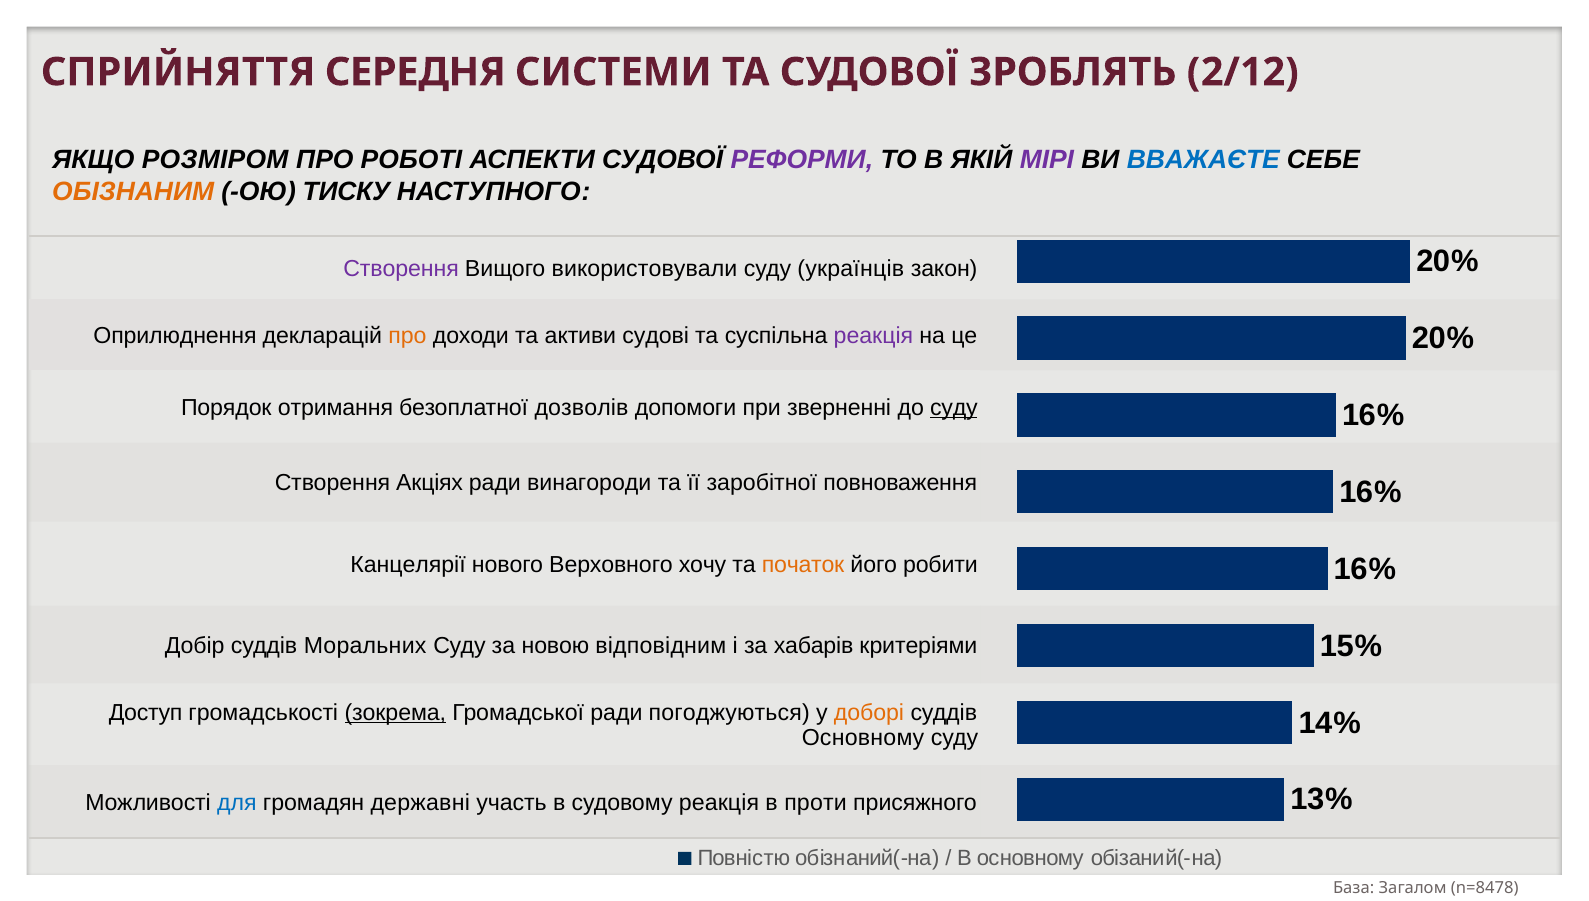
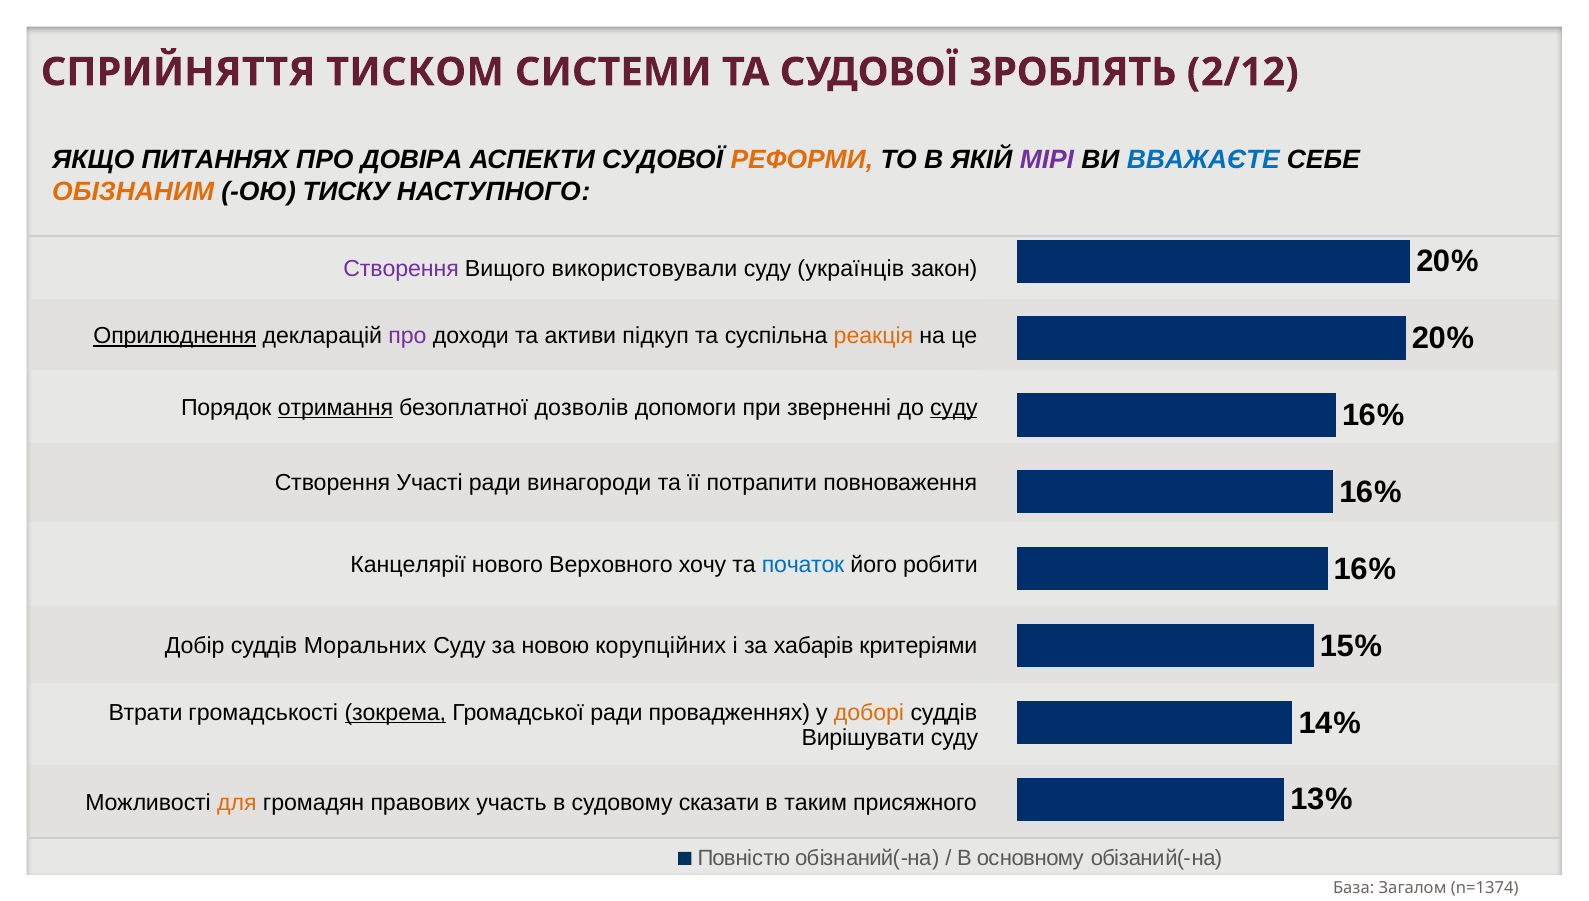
СЕРЕДНЯ: СЕРЕДНЯ -> ТИСКОМ (415, 72)
РОЗМІРОМ: РОЗМІРОМ -> ПИТАННЯХ (215, 160)
РОБОТІ: РОБОТІ -> ДОВІРА (412, 160)
РЕФОРМИ colour: purple -> orange (802, 160)
Оприлюднення underline: none -> present (175, 336)
про colour: orange -> purple (408, 336)
судові: судові -> підкуп (656, 336)
реакція colour: purple -> orange (873, 336)
отримання underline: none -> present (335, 408)
Акціях: Акціях -> Участі (430, 483)
заробітної: заробітної -> потрапити (762, 483)
початок colour: orange -> blue (803, 565)
відповідним: відповідним -> корупційних (661, 646)
Доступ: Доступ -> Втрати (146, 713)
погоджуються: погоджуються -> провадженнях (729, 713)
Основному: Основному -> Вирiшувати (863, 738)
для colour: blue -> orange (237, 803)
державні: державні -> правових (420, 803)
судовому реакція: реакція -> сказати (719, 803)
проти: проти -> таким (816, 803)
n=8478: n=8478 -> n=1374 (1485, 888)
